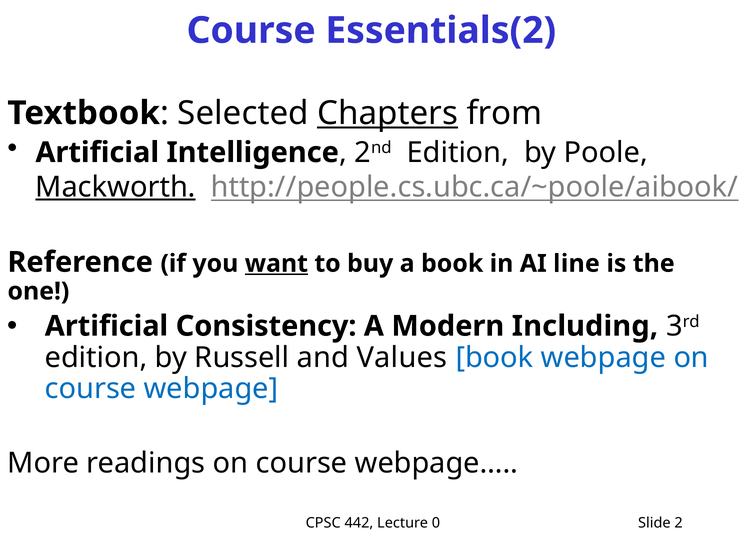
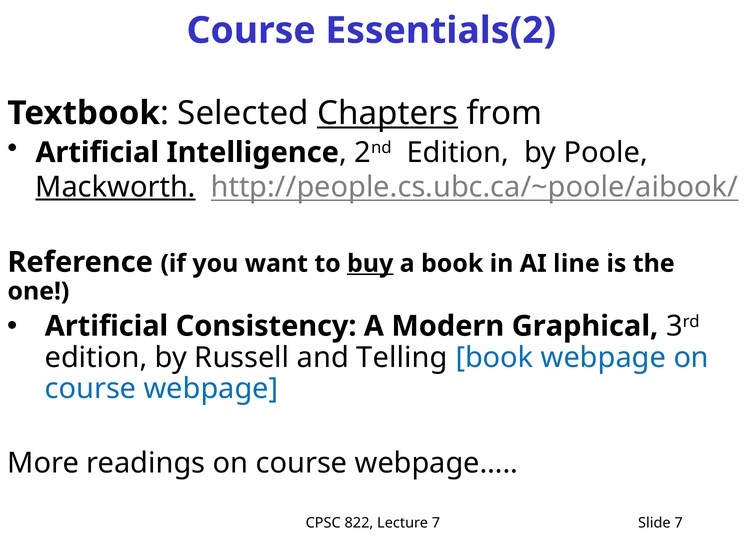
want underline: present -> none (276, 264)
buy underline: none -> present (370, 264)
Including: Including -> Graphical (585, 326)
Values: Values -> Telling (402, 358)
442: 442 -> 822 (359, 523)
Lecture 0: 0 -> 7 (436, 523)
Slide 2: 2 -> 7 (679, 523)
